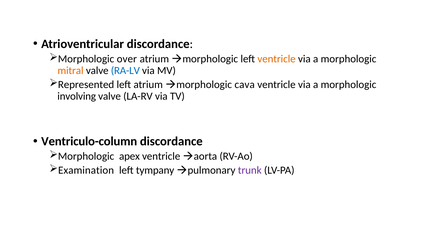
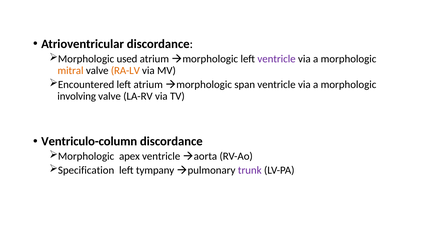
over: over -> used (127, 59)
ventricle colour: orange -> purple (277, 59)
RA-LV colour: blue -> orange (125, 71)
Represented: Represented -> Encountered (86, 85)
cava: cava -> span (245, 85)
Examination: Examination -> Specification (86, 170)
